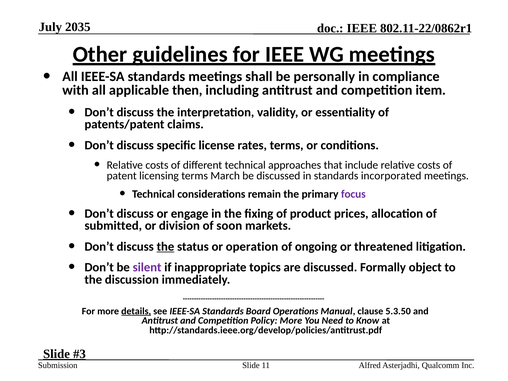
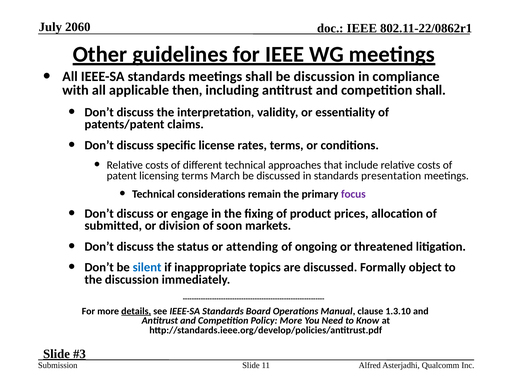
2035: 2035 -> 2060 (78, 27)
be personally: personally -> discussion (324, 76)
competition item: item -> shall (431, 90)
incorporated: incorporated -> presentation (391, 176)
the underline: present -> none (165, 247)
operation: operation -> attending (252, 247)
silent colour: purple -> blue (147, 267)
5.3.50: 5.3.50 -> 1.3.10 (398, 311)
